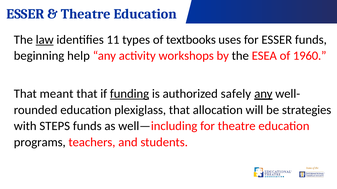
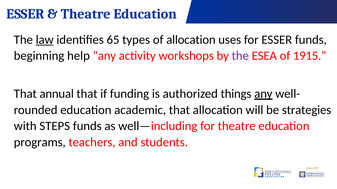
11: 11 -> 65 (113, 40)
of textbooks: textbooks -> allocation (191, 40)
the colour: black -> purple (240, 56)
1960: 1960 -> 1915 (310, 56)
meant: meant -> annual (57, 94)
funding underline: present -> none (130, 94)
safely: safely -> things (236, 94)
plexiglass: plexiglass -> academic (140, 110)
